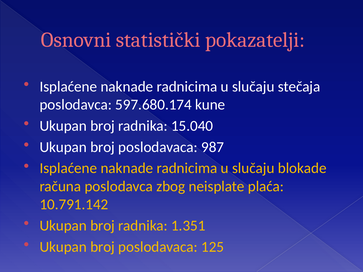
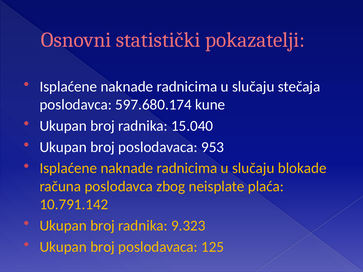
987: 987 -> 953 (213, 147)
1.351: 1.351 -> 9.323 (188, 226)
